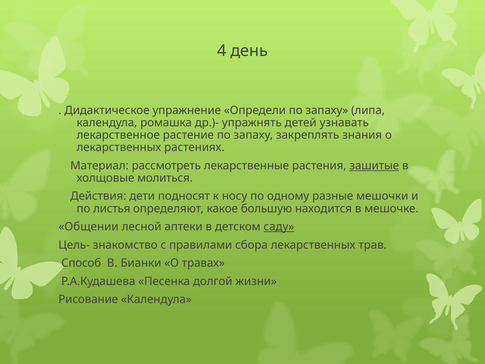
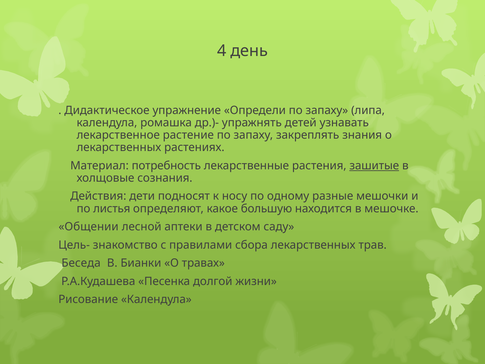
рассмотреть: рассмотреть -> потребность (166, 166)
молиться: молиться -> сознания (165, 178)
саду underline: present -> none (279, 227)
Способ: Способ -> Беседа (81, 263)
